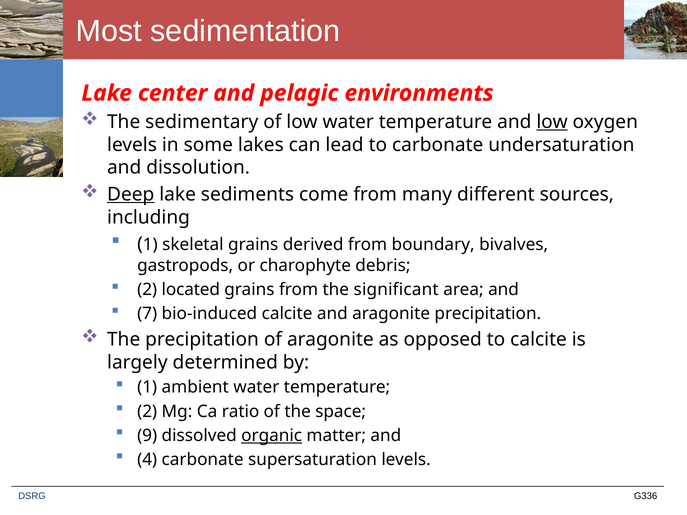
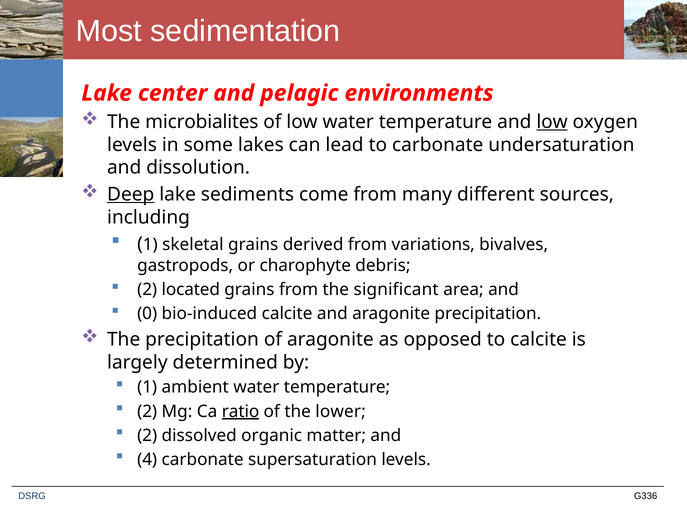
sedimentary: sedimentary -> microbialites (202, 122)
boundary: boundary -> variations (433, 245)
7: 7 -> 0 (147, 314)
ratio underline: none -> present (241, 412)
space: space -> lower (341, 412)
9: 9 -> 2 (147, 436)
organic underline: present -> none (272, 436)
